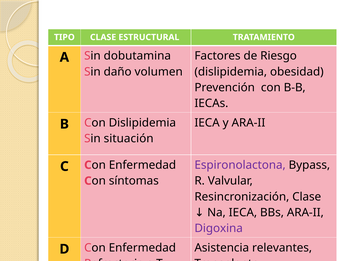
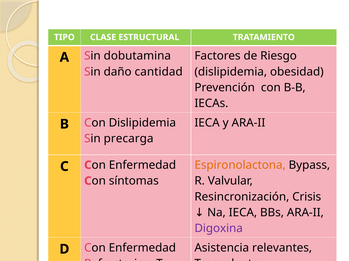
volumen: volumen -> cantidad (159, 72)
situación: situación -> precarga (129, 139)
Espironolactona colour: purple -> orange (240, 166)
Resincronización Clase: Clase -> Crisis (307, 197)
